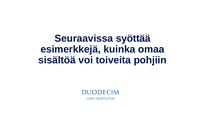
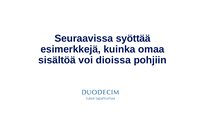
toiveita: toiveita -> dioissa (113, 60)
